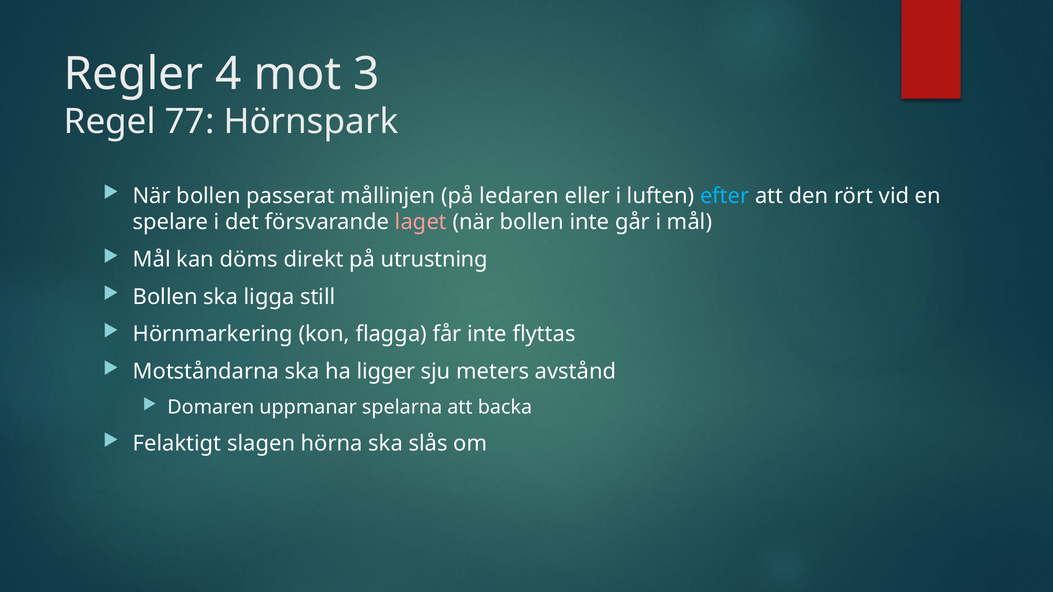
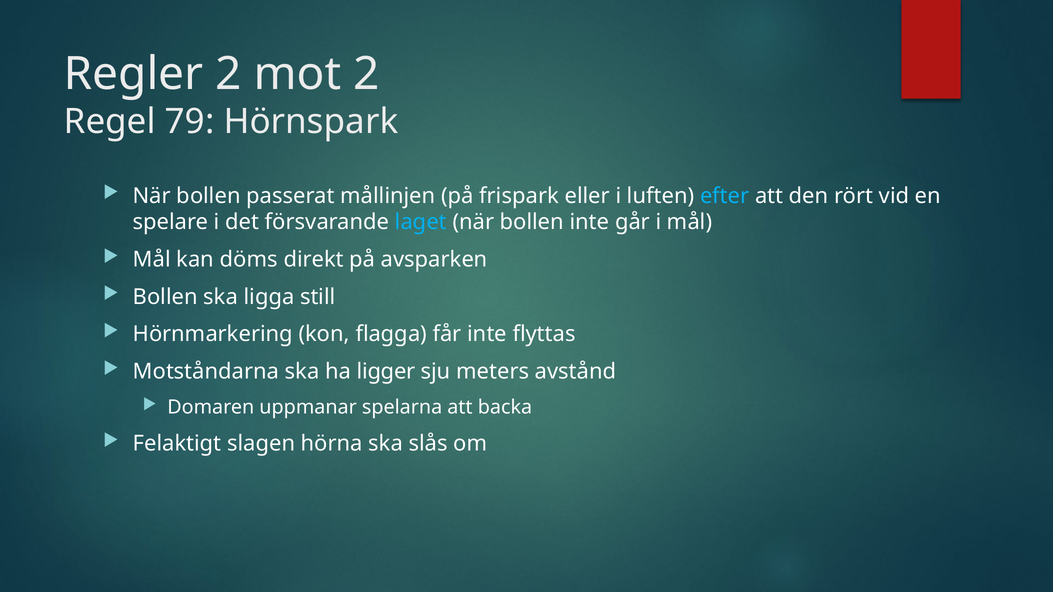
Regler 4: 4 -> 2 (229, 74)
mot 3: 3 -> 2 (366, 74)
77: 77 -> 79 (190, 122)
ledaren: ledaren -> frispark (519, 196)
laget colour: pink -> light blue (421, 222)
utrustning: utrustning -> avsparken (434, 260)
